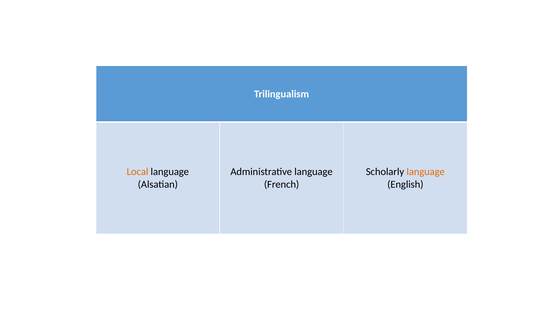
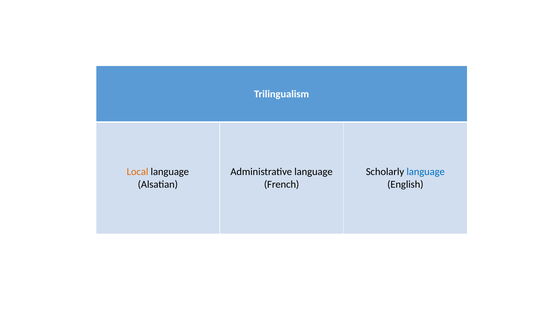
language colour: orange -> blue (426, 172)
